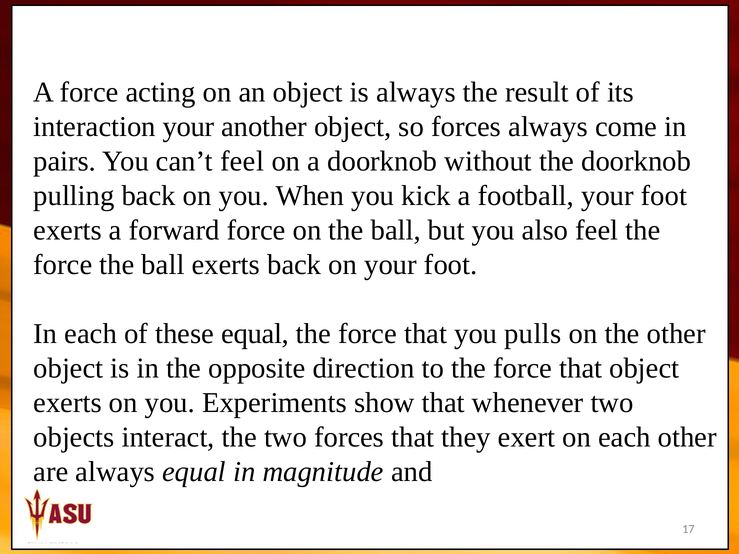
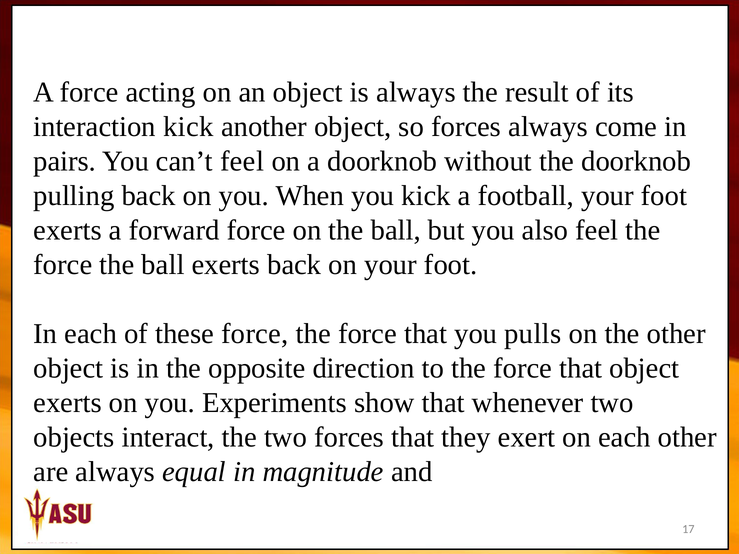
interaction your: your -> kick (188, 127)
these equal: equal -> force (255, 334)
